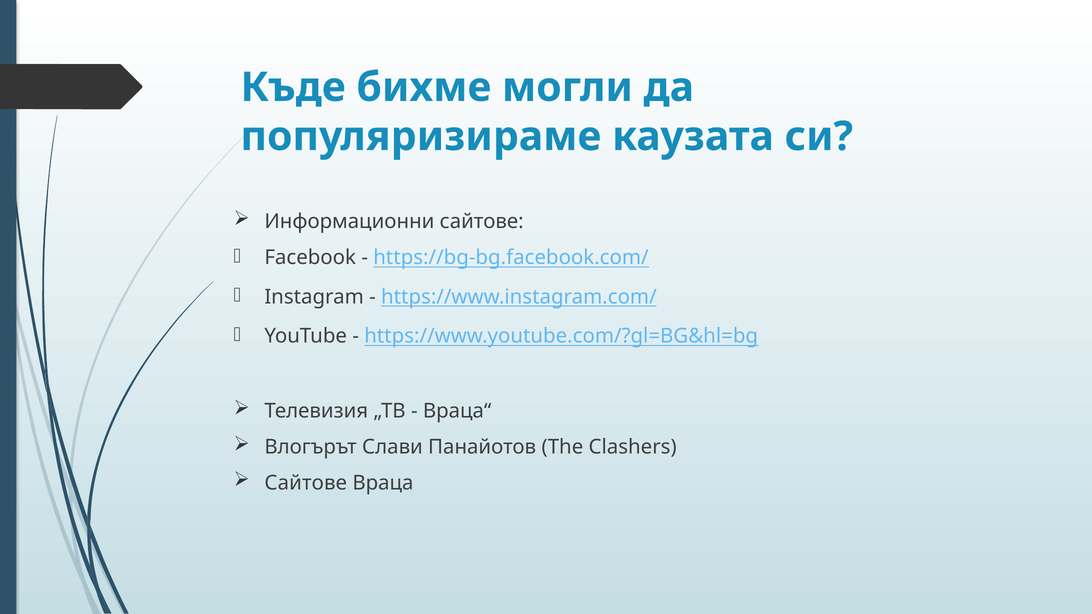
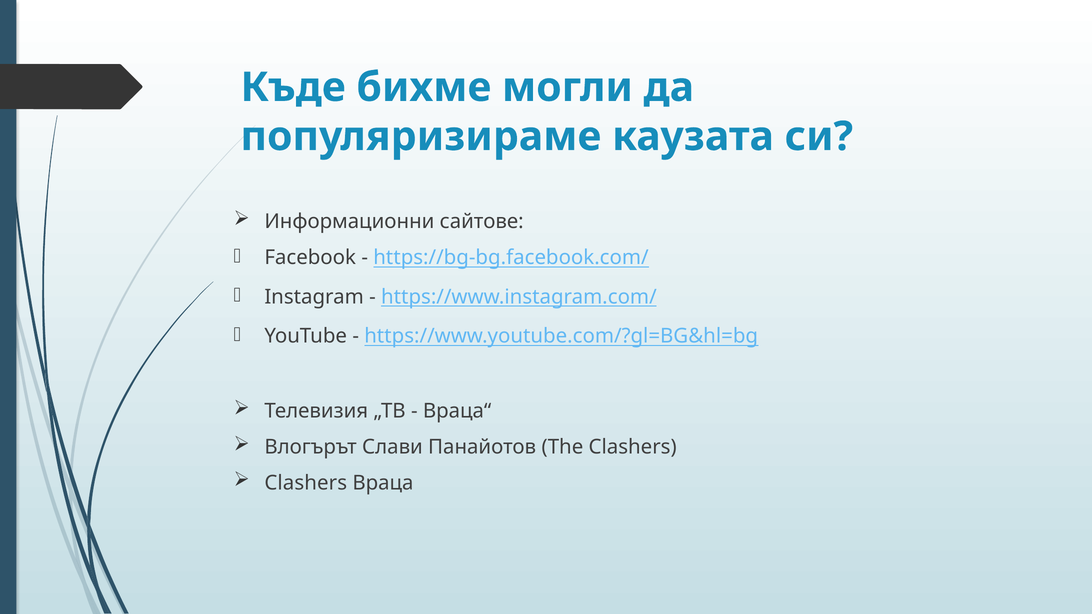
Сайтове: Сайтове -> Clashers (306, 483)
